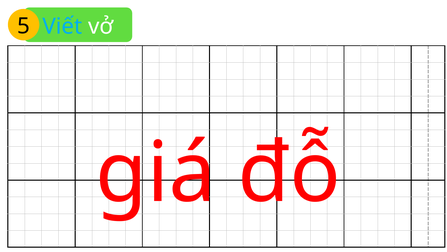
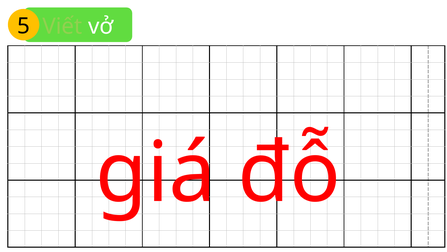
Viết colour: light blue -> light green (62, 26)
